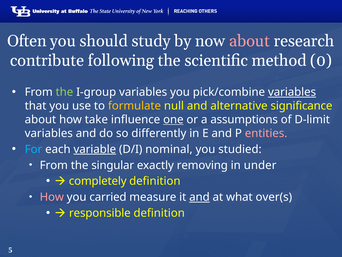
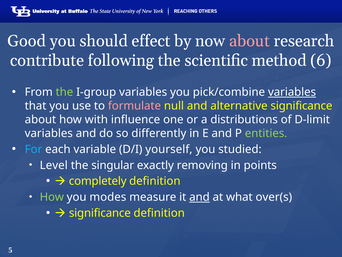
Often: Often -> Good (27, 41)
study: study -> effect (151, 41)
0: 0 -> 6 (321, 60)
formulate colour: yellow -> pink (134, 106)
take: take -> with (96, 119)
one underline: present -> none (173, 119)
assumptions: assumptions -> distributions (244, 119)
entities colour: pink -> light green (266, 133)
variable underline: present -> none (95, 149)
nominal: nominal -> yourself (169, 149)
From: From -> Level (54, 165)
under: under -> points (260, 165)
How colour: pink -> light green (52, 197)
carried: carried -> modes (108, 197)
responsible: responsible -> significance (100, 213)
